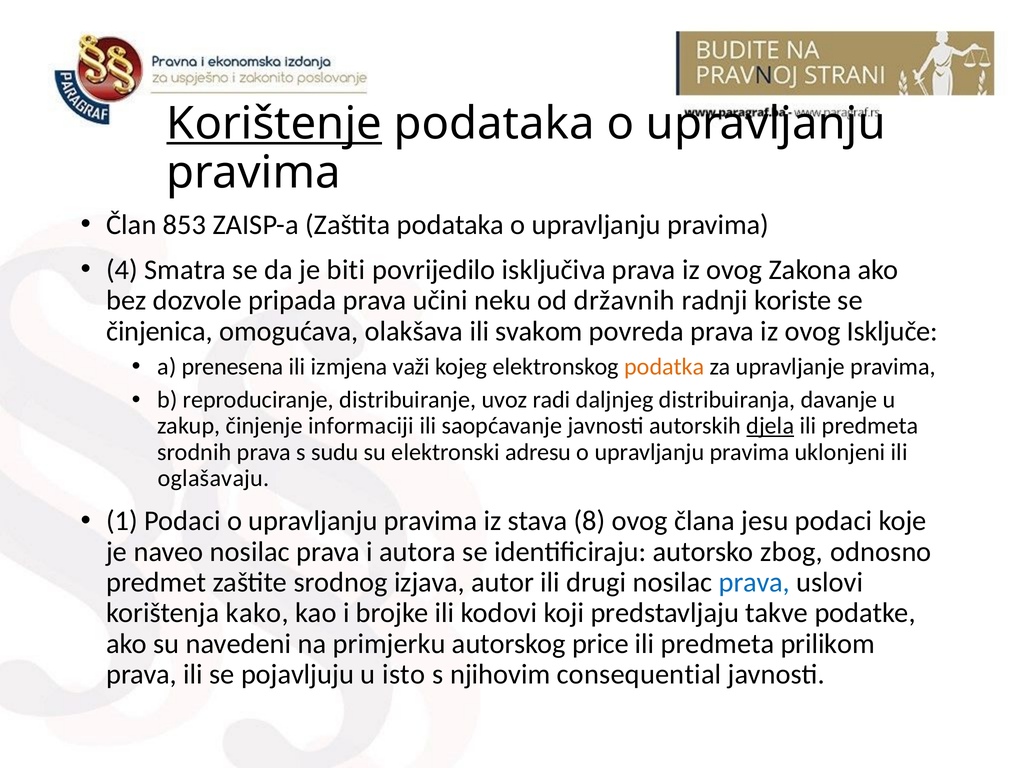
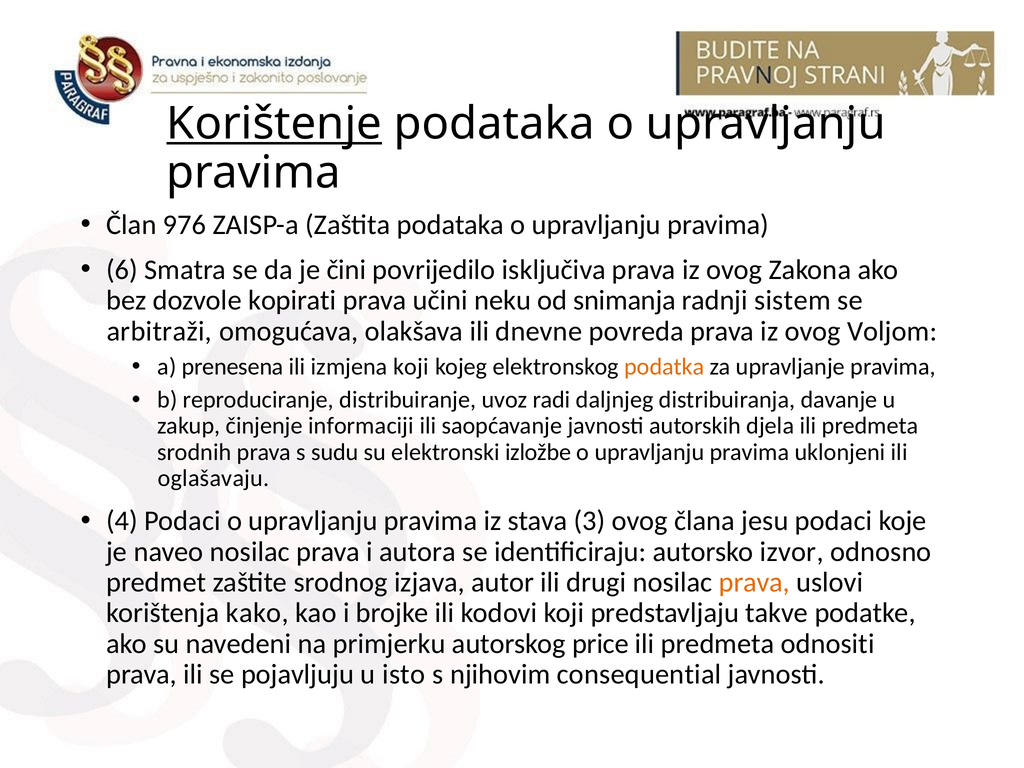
853: 853 -> 976 (185, 225)
4: 4 -> 6 (122, 270)
biti: biti -> čini (346, 270)
pripada: pripada -> kopirati (292, 300)
državnih: državnih -> snimanja (625, 300)
koriste: koriste -> sistem (793, 300)
činjenica: činjenica -> arbitraži (159, 331)
svakom: svakom -> dnevne (539, 331)
Isključe: Isključe -> Voljom (892, 331)
izmjena važi: važi -> koji (411, 367)
djela underline: present -> none (770, 426)
adresu: adresu -> izložbe (538, 452)
1: 1 -> 4 (122, 521)
8: 8 -> 3 (589, 521)
zbog: zbog -> izvor (792, 552)
prava colour: blue -> orange (754, 582)
prilikom: prilikom -> odnositi (828, 644)
